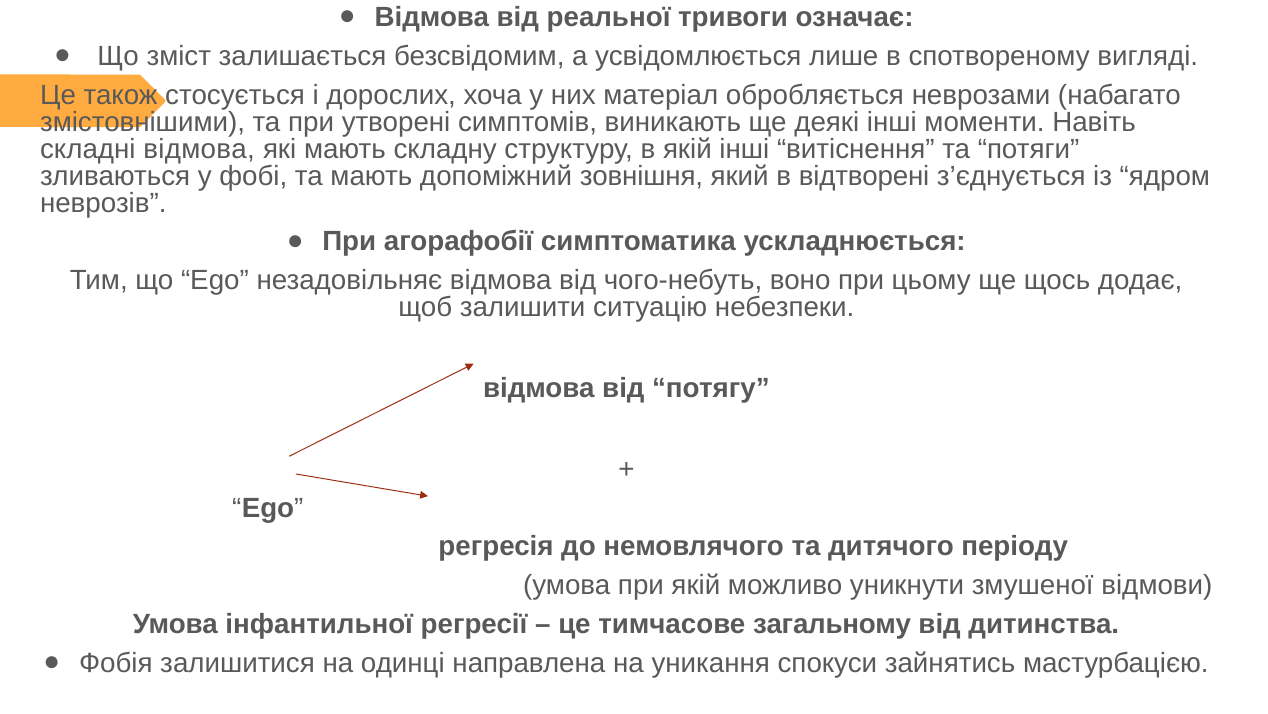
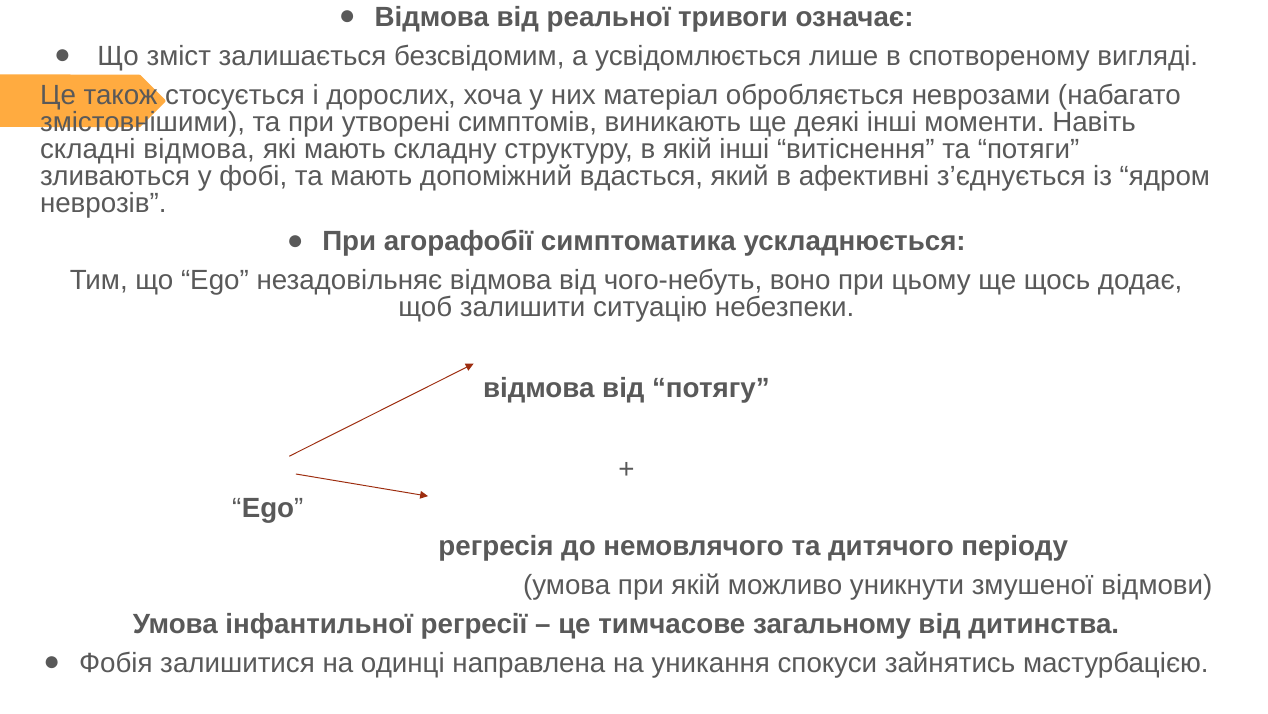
зовнішня: зовнішня -> вдасться (641, 176)
відтворені: відтворені -> афективні (864, 176)
